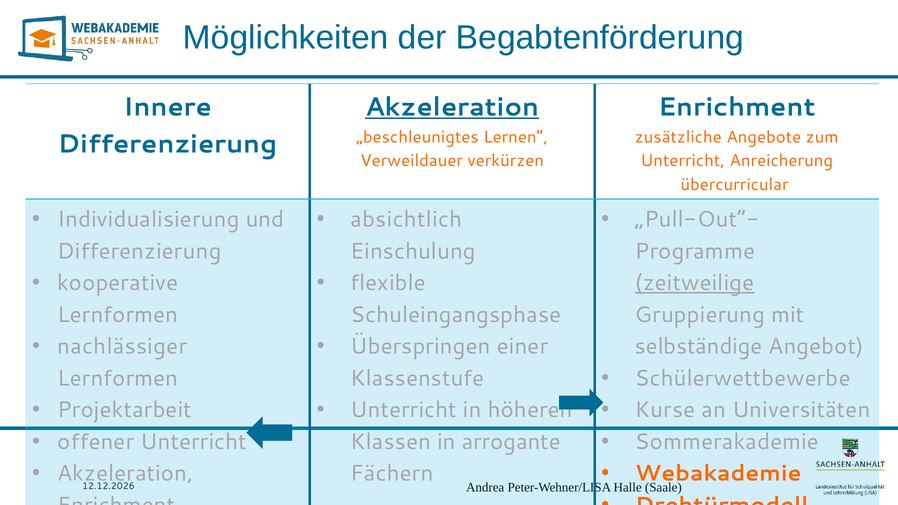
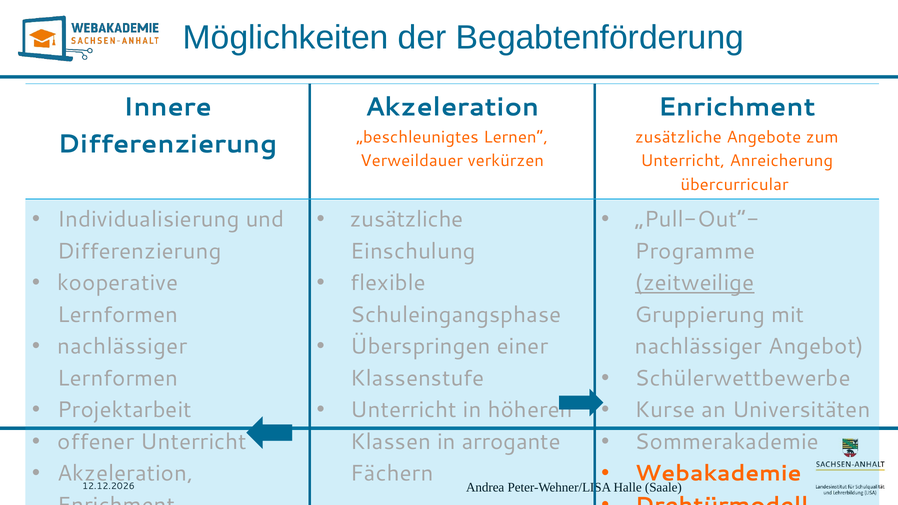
Akzeleration underline: present -> none (452, 107)
absichtlich: absichtlich -> zusätzliche (407, 219)
selbständige: selbständige -> nachlässiger (699, 347)
